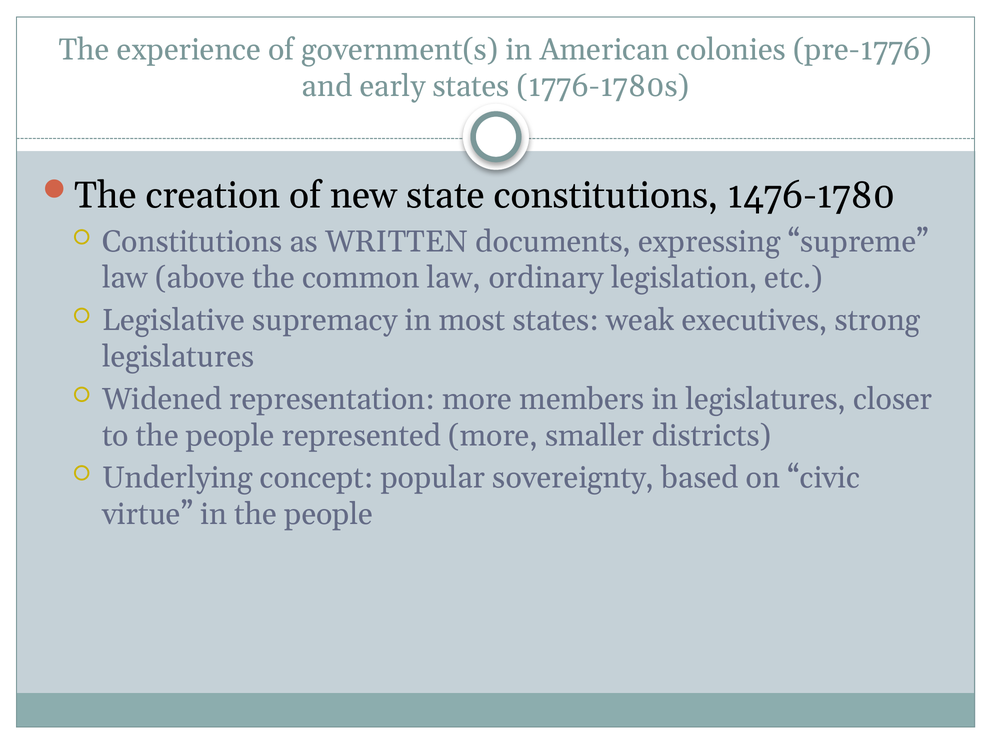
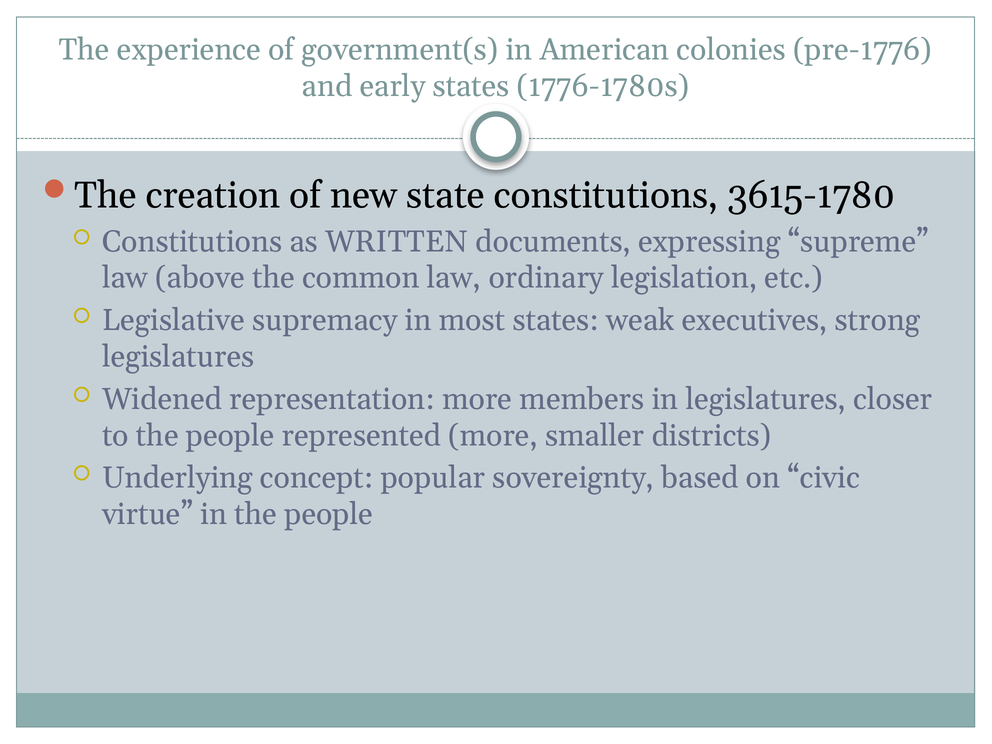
1476-1780: 1476-1780 -> 3615-1780 (811, 195)
